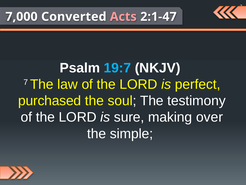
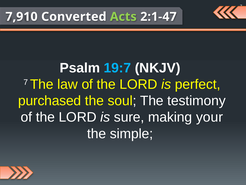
7,000: 7,000 -> 7,910 (22, 17)
Acts colour: pink -> light green (123, 17)
over: over -> your (209, 117)
